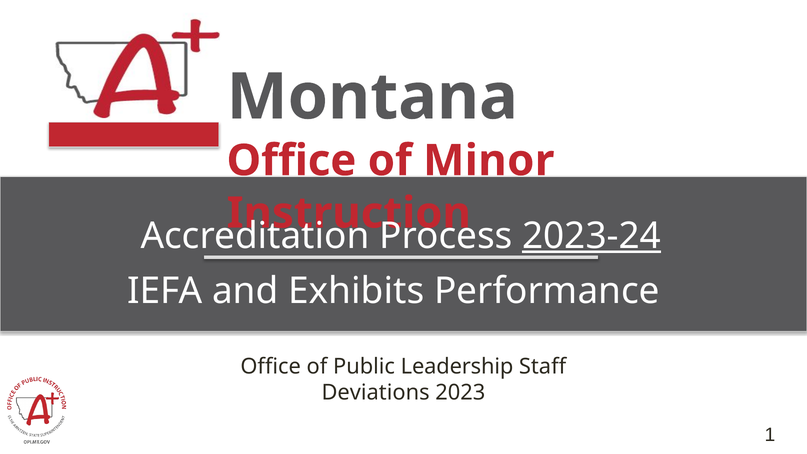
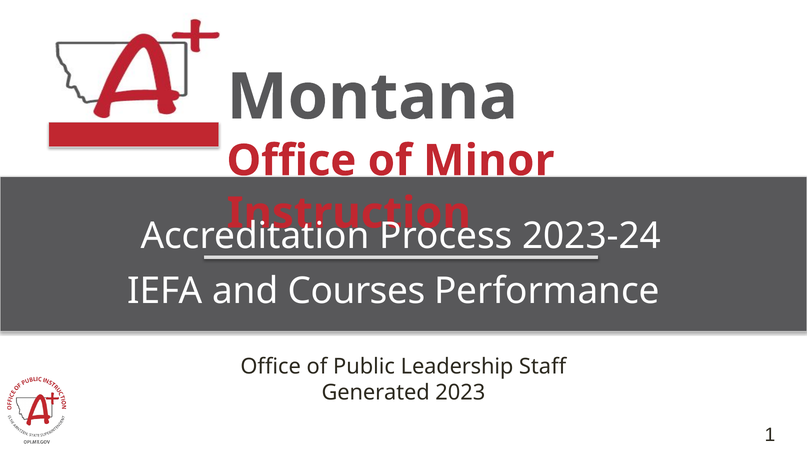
2023-24 underline: present -> none (592, 236)
Exhibits: Exhibits -> Courses (356, 291)
Deviations: Deviations -> Generated (376, 393)
